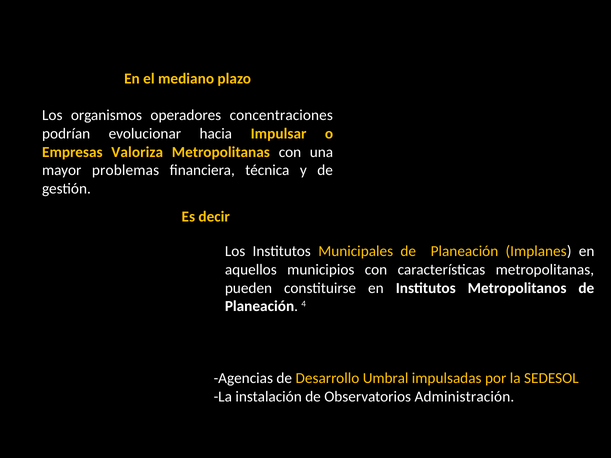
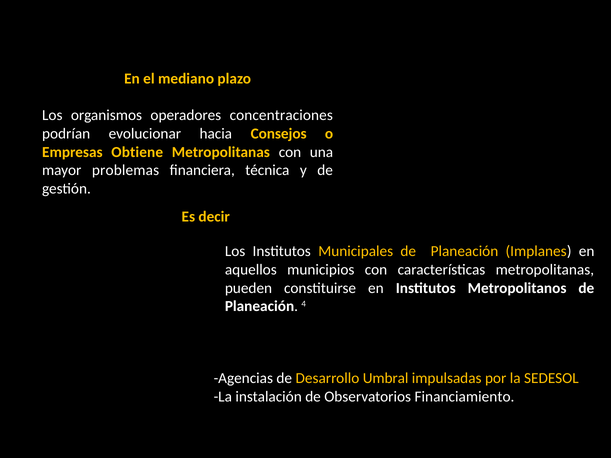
Impulsar: Impulsar -> Consejos (279, 134)
Valoriza: Valoriza -> Obtiene (137, 152)
Administración: Administración -> Financiamiento (464, 397)
